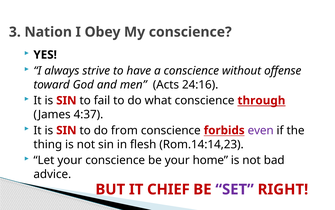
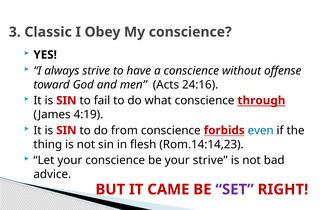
Nation: Nation -> Classic (48, 32)
4:37: 4:37 -> 4:19 (88, 114)
even colour: purple -> blue (261, 130)
your home: home -> strive (210, 160)
CHIEF: CHIEF -> CAME (168, 189)
